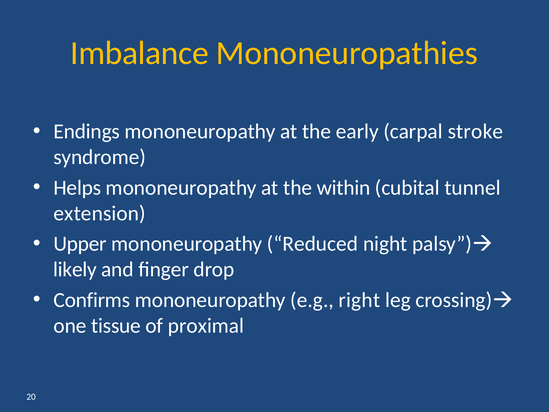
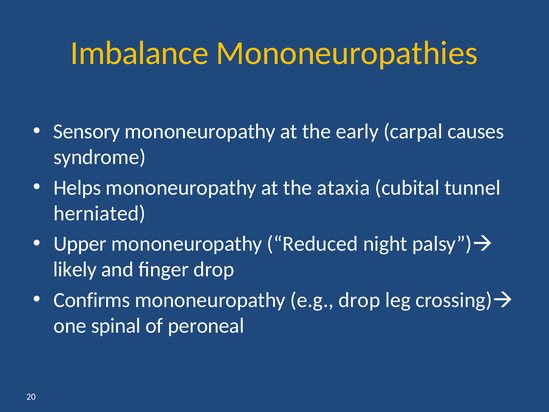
Endings: Endings -> Sensory (87, 131)
stroke: stroke -> causes (476, 131)
within: within -> ataxia (343, 188)
extension: extension -> herniated (100, 213)
e.g right: right -> drop (359, 300)
tissue: tissue -> spinal (116, 326)
proximal: proximal -> peroneal (206, 326)
